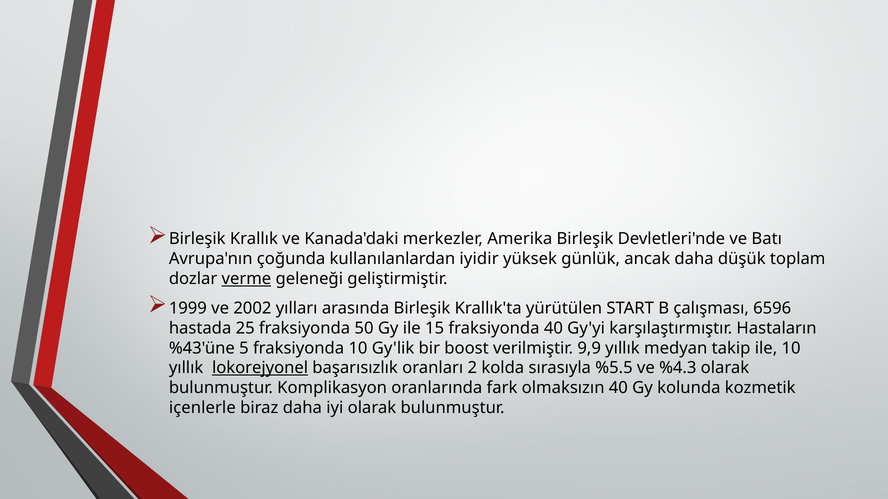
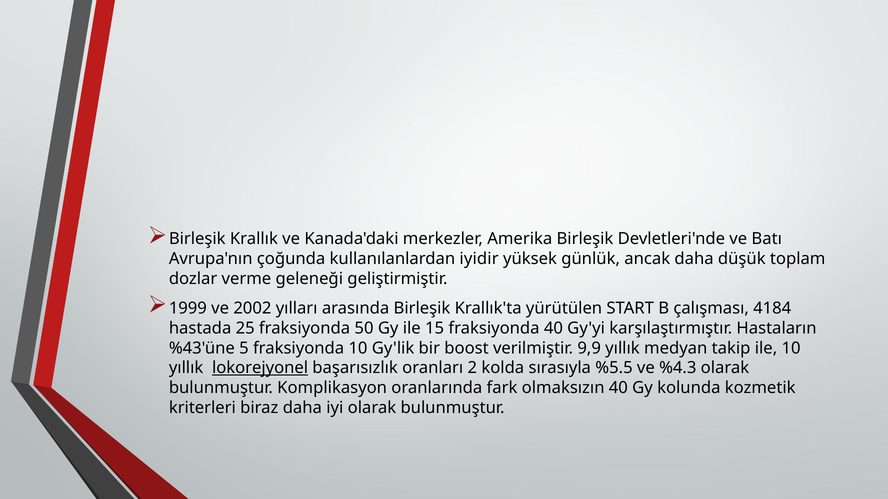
verme underline: present -> none (246, 279)
6596: 6596 -> 4184 (772, 308)
içenlerle: içenlerle -> kriterleri (202, 408)
